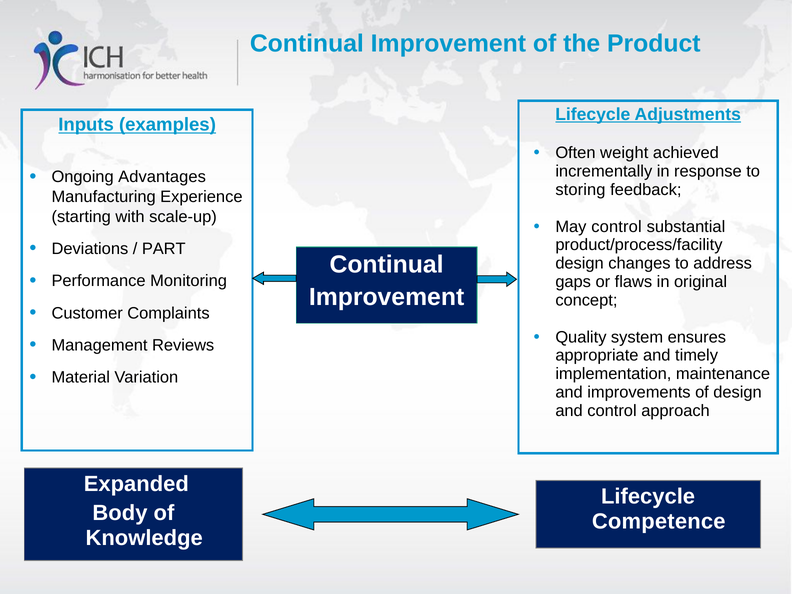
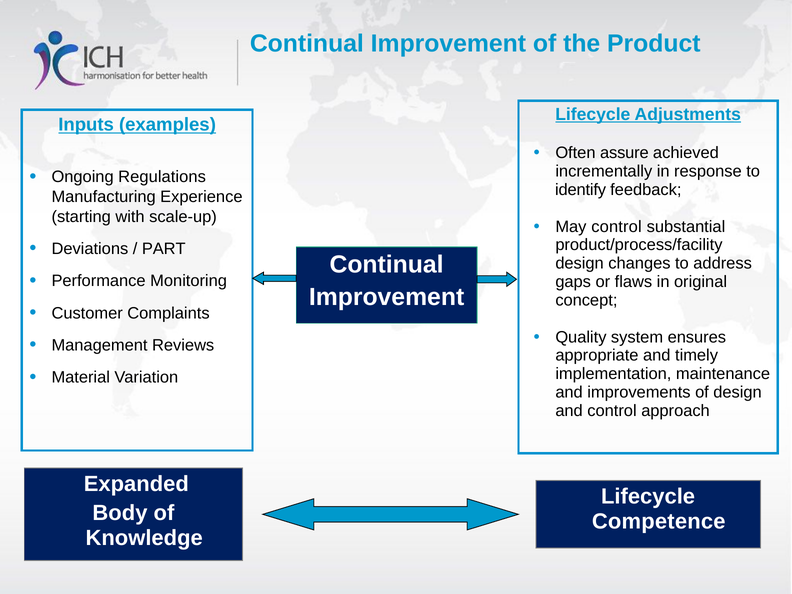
weight: weight -> assure (624, 153)
Advantages: Advantages -> Regulations (162, 177)
storing: storing -> identify (581, 190)
